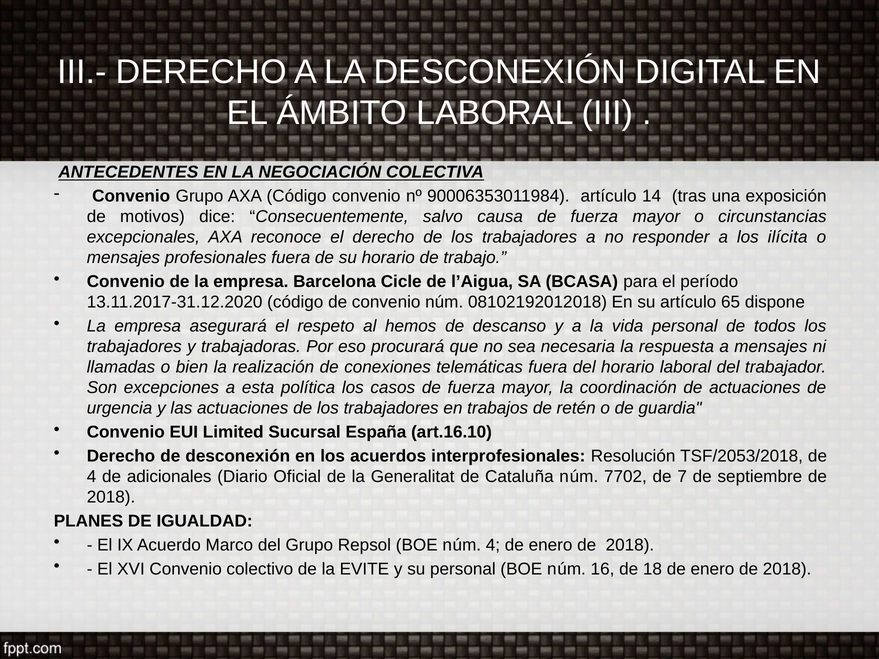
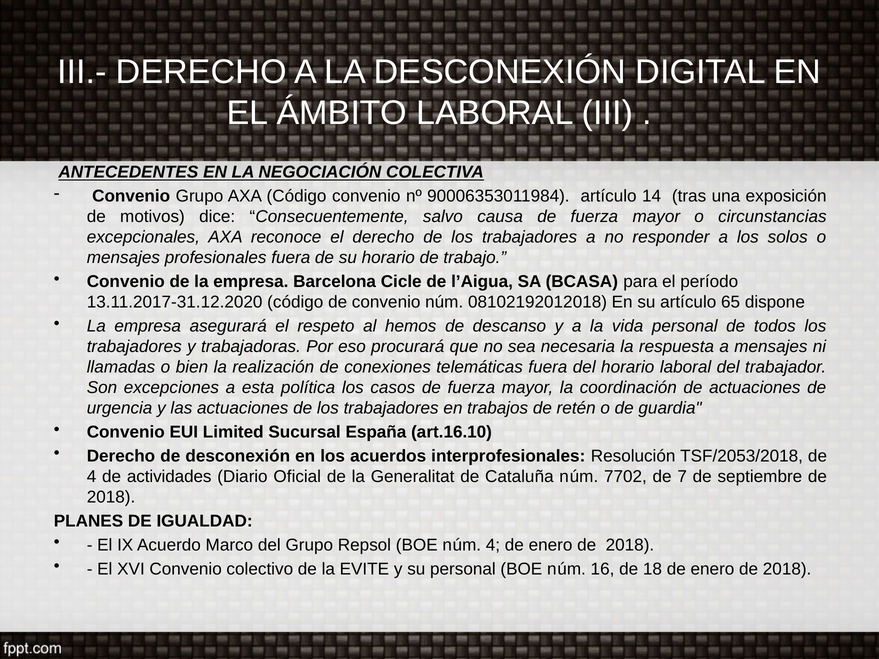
ilícita: ilícita -> solos (788, 237)
adicionales: adicionales -> actividades (169, 477)
